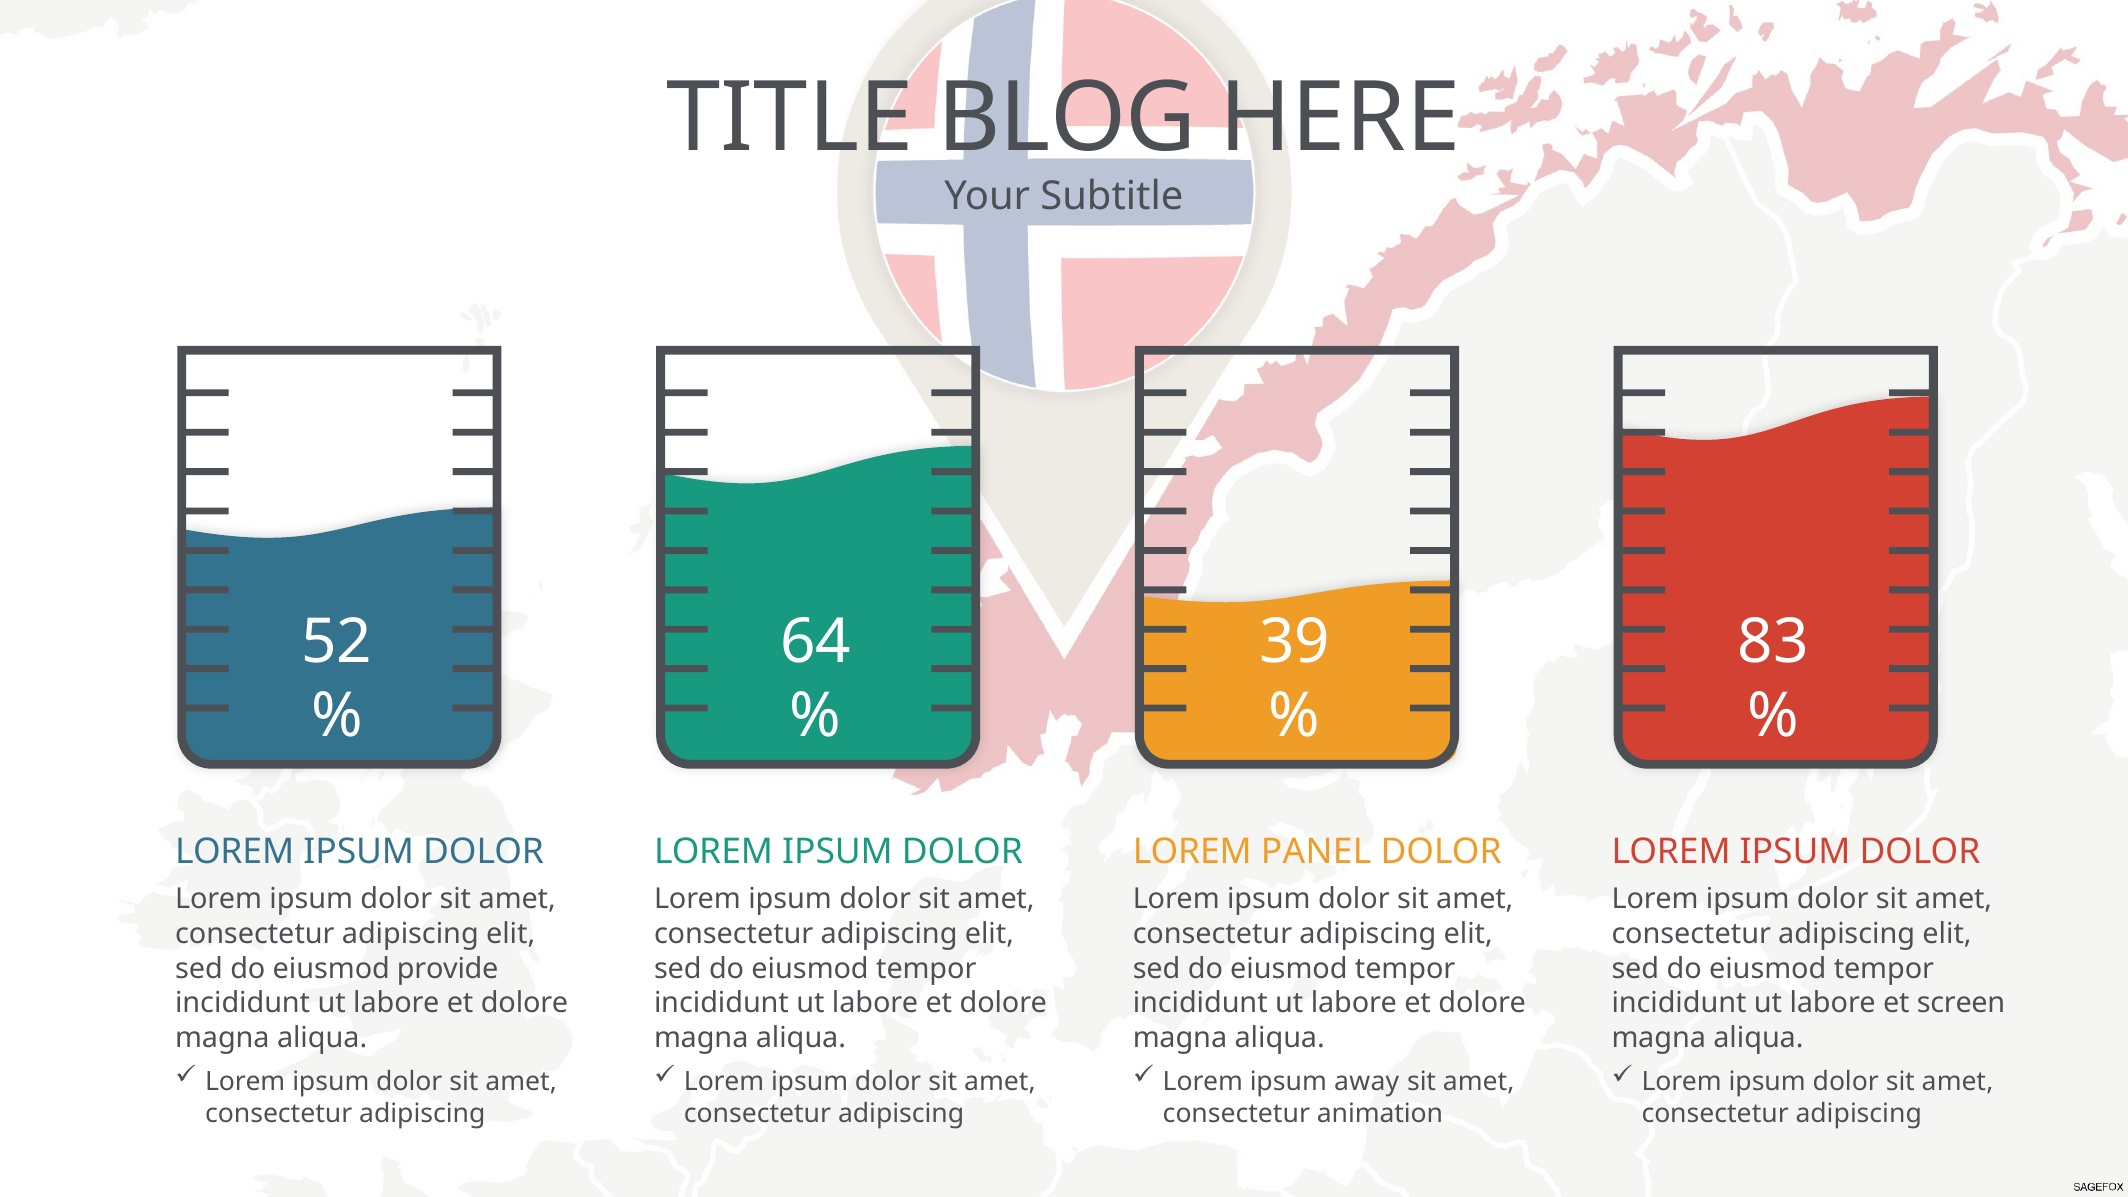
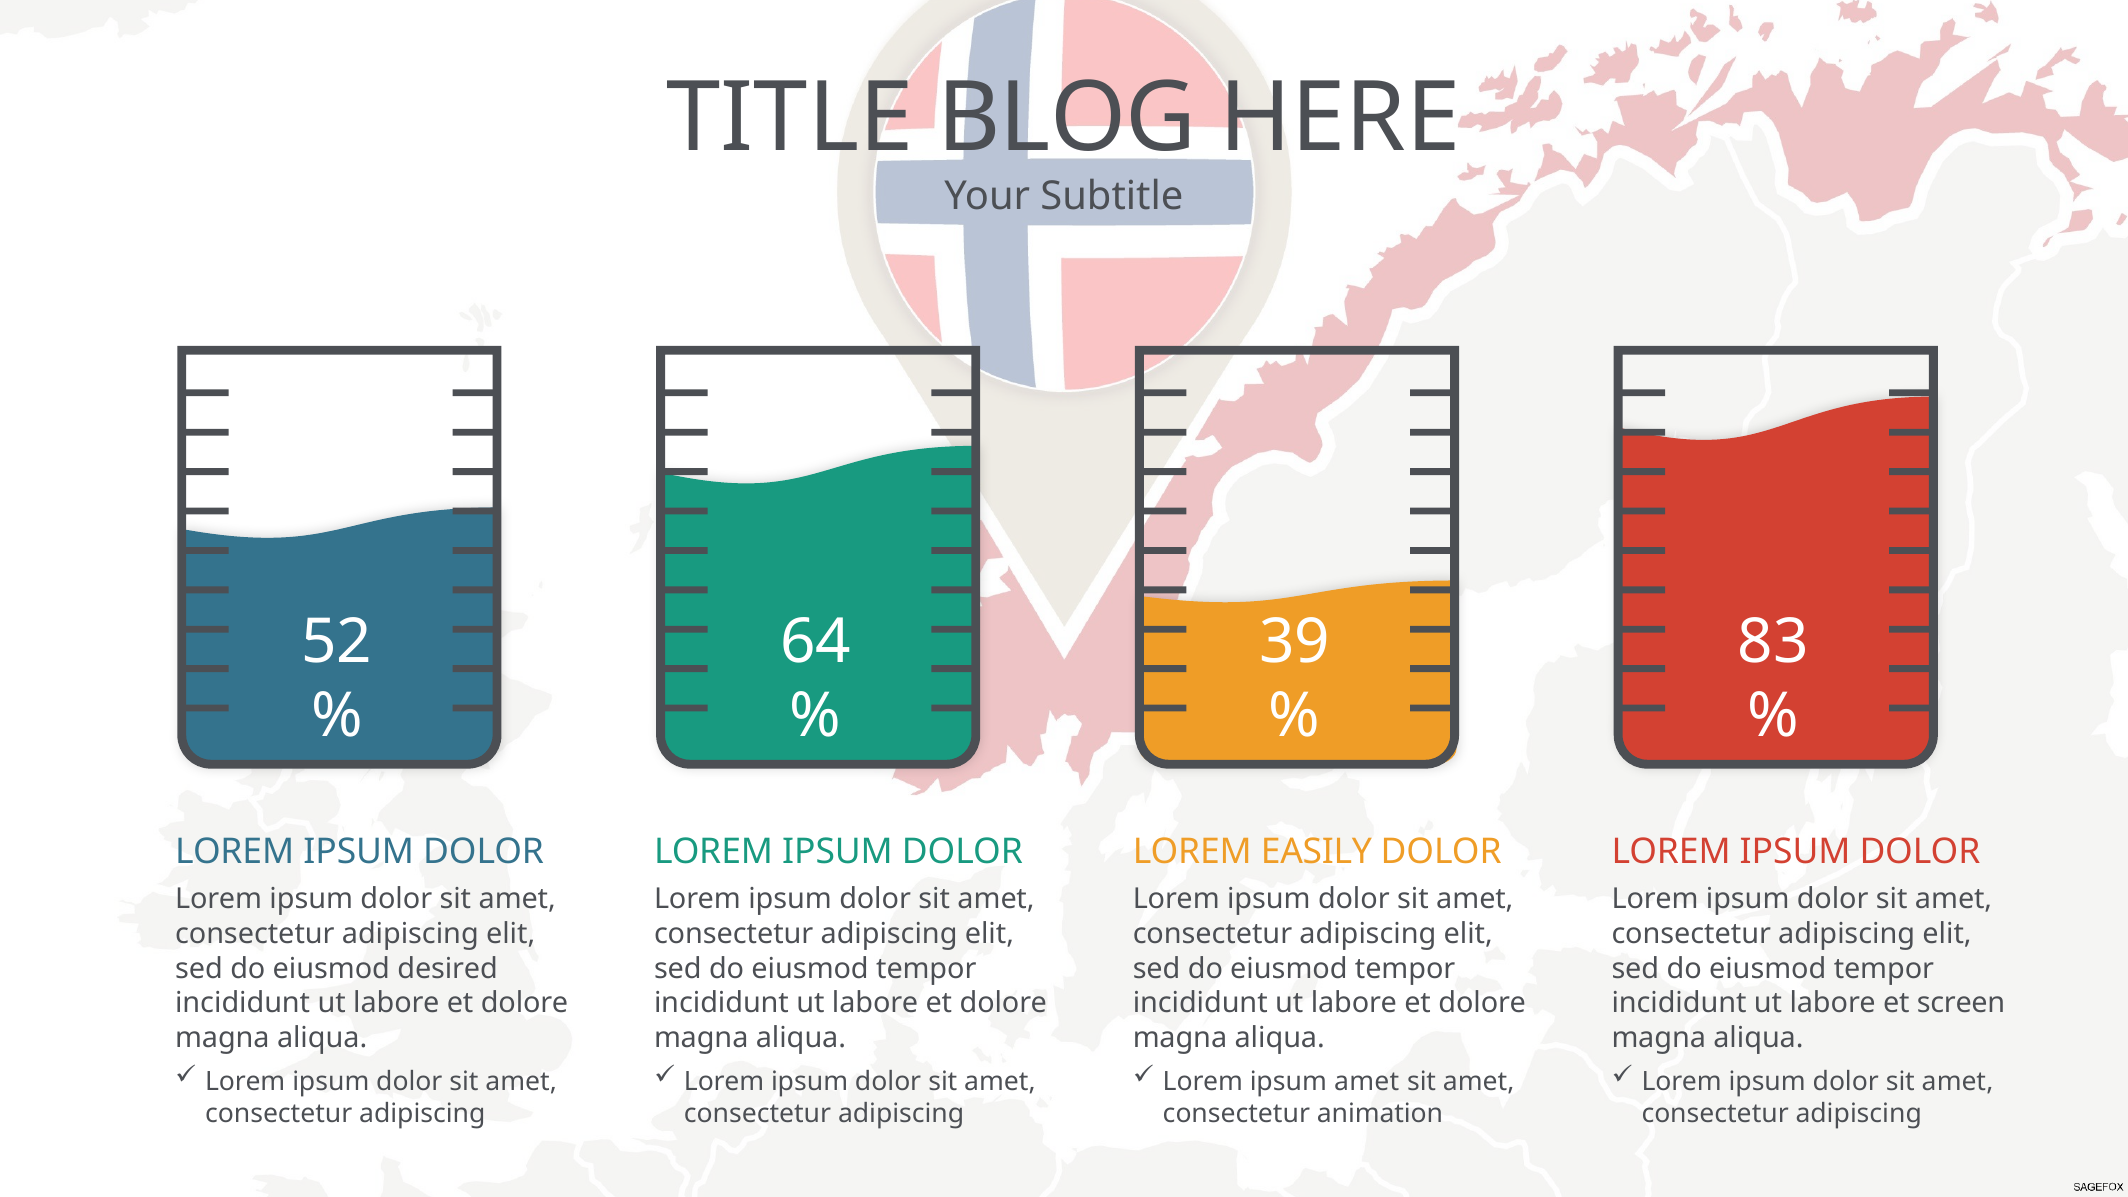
PANEL: PANEL -> EASILY (1316, 852)
provide: provide -> desired (448, 968)
ipsum away: away -> amet (1367, 1081)
